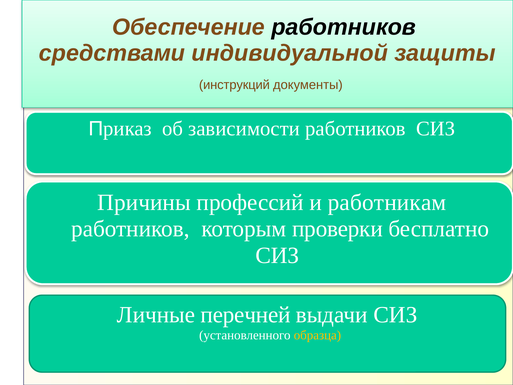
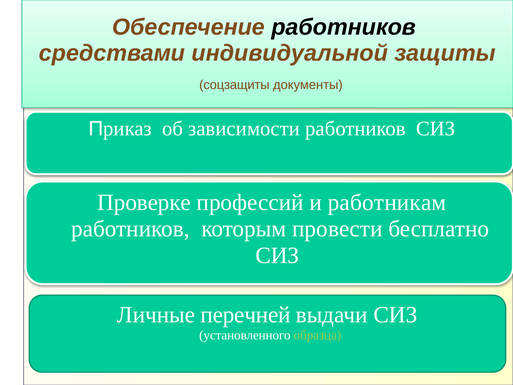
инструкций: инструкций -> соцзащиты (234, 85)
Причины: Причины -> Проверке (144, 202)
проверки: проверки -> провести (337, 229)
образца colour: yellow -> light green (317, 335)
